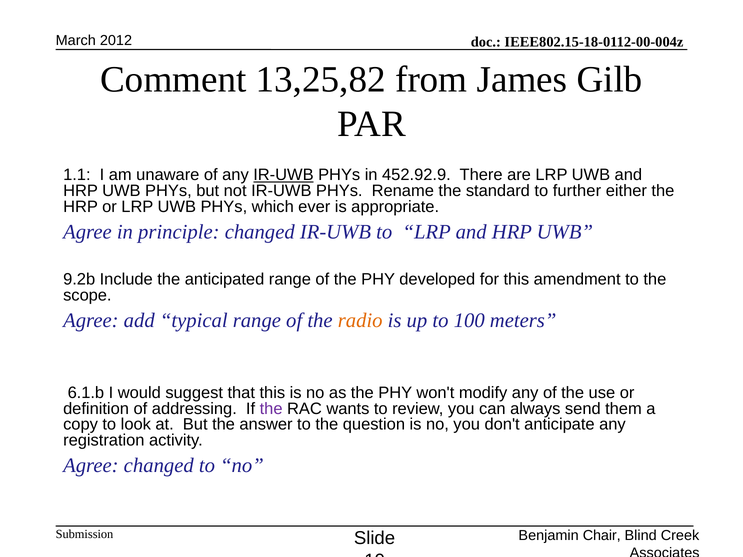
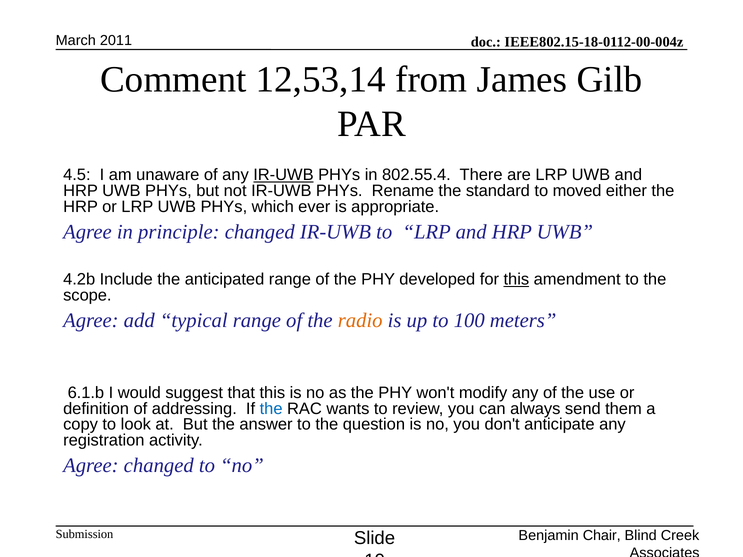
2012: 2012 -> 2011 (116, 41)
13,25,82: 13,25,82 -> 12,53,14 (321, 79)
1.1: 1.1 -> 4.5 (77, 175)
452.92.9: 452.92.9 -> 802.55.4 (416, 175)
further: further -> moved (577, 191)
9.2b: 9.2b -> 4.2b (79, 279)
this underline: none -> present (516, 279)
the colour: purple -> blue (271, 409)
